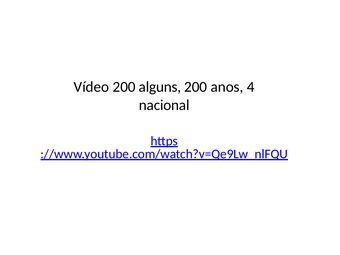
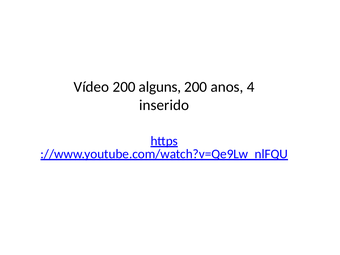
nacional: nacional -> inserido (164, 105)
